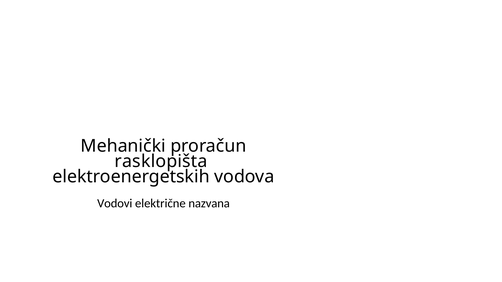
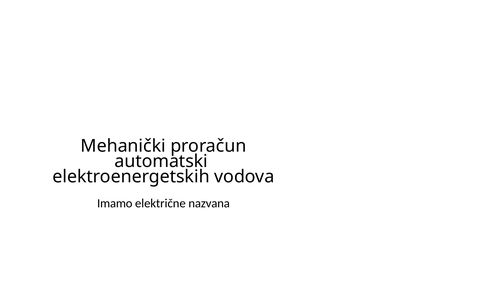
rasklopišta: rasklopišta -> automatski (161, 162)
Vodovi: Vodovi -> Imamo (115, 204)
